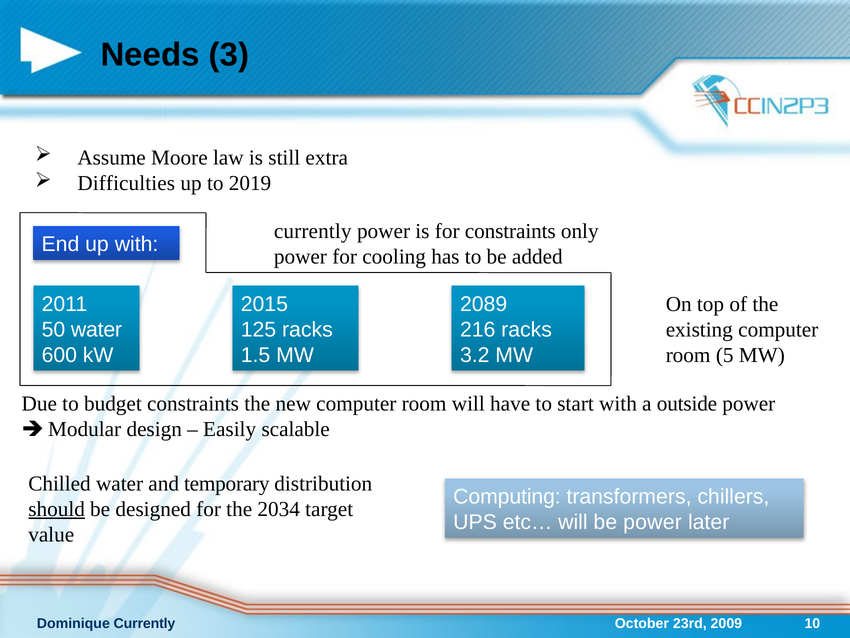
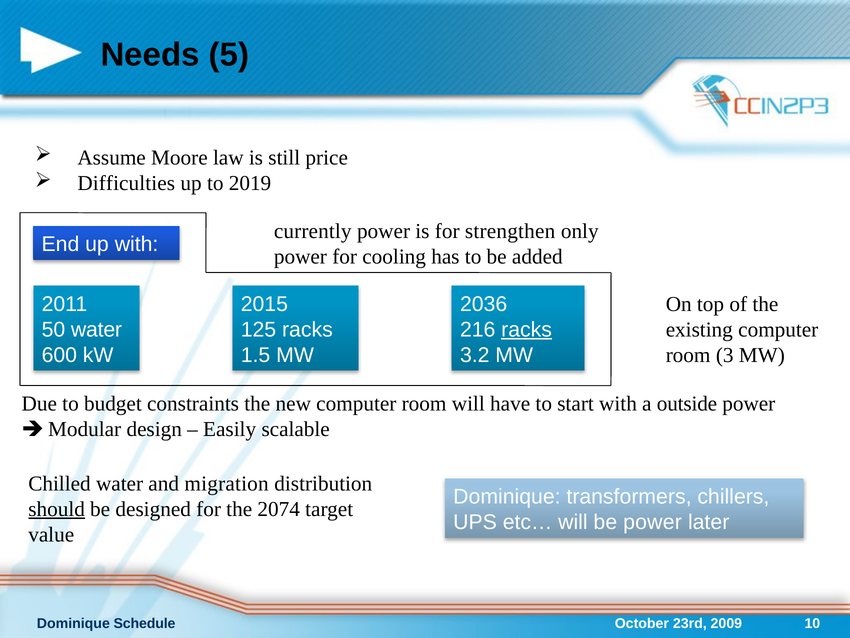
3: 3 -> 5 (229, 55)
extra: extra -> price (327, 158)
for constraints: constraints -> strengthen (510, 231)
2089: 2089 -> 2036 (484, 304)
racks underline: none -> present (527, 329)
5: 5 -> 3 (725, 355)
temporary: temporary -> migration (227, 483)
Computing: Computing -> Dominique (507, 497)
2034: 2034 -> 2074 (279, 509)
Dominique Currently: Currently -> Schedule (144, 623)
